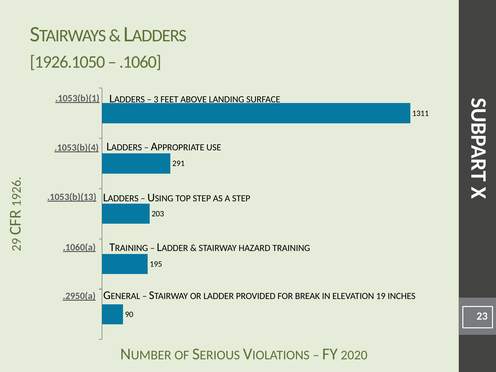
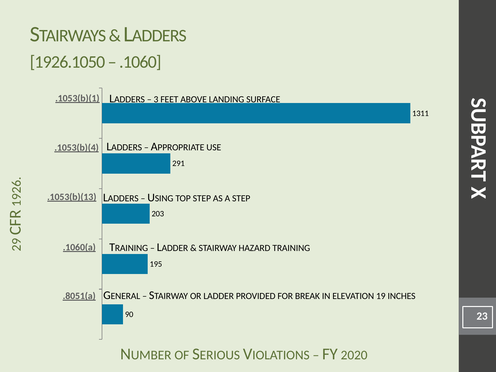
.2950(a: .2950(a -> .8051(a (79, 296)
